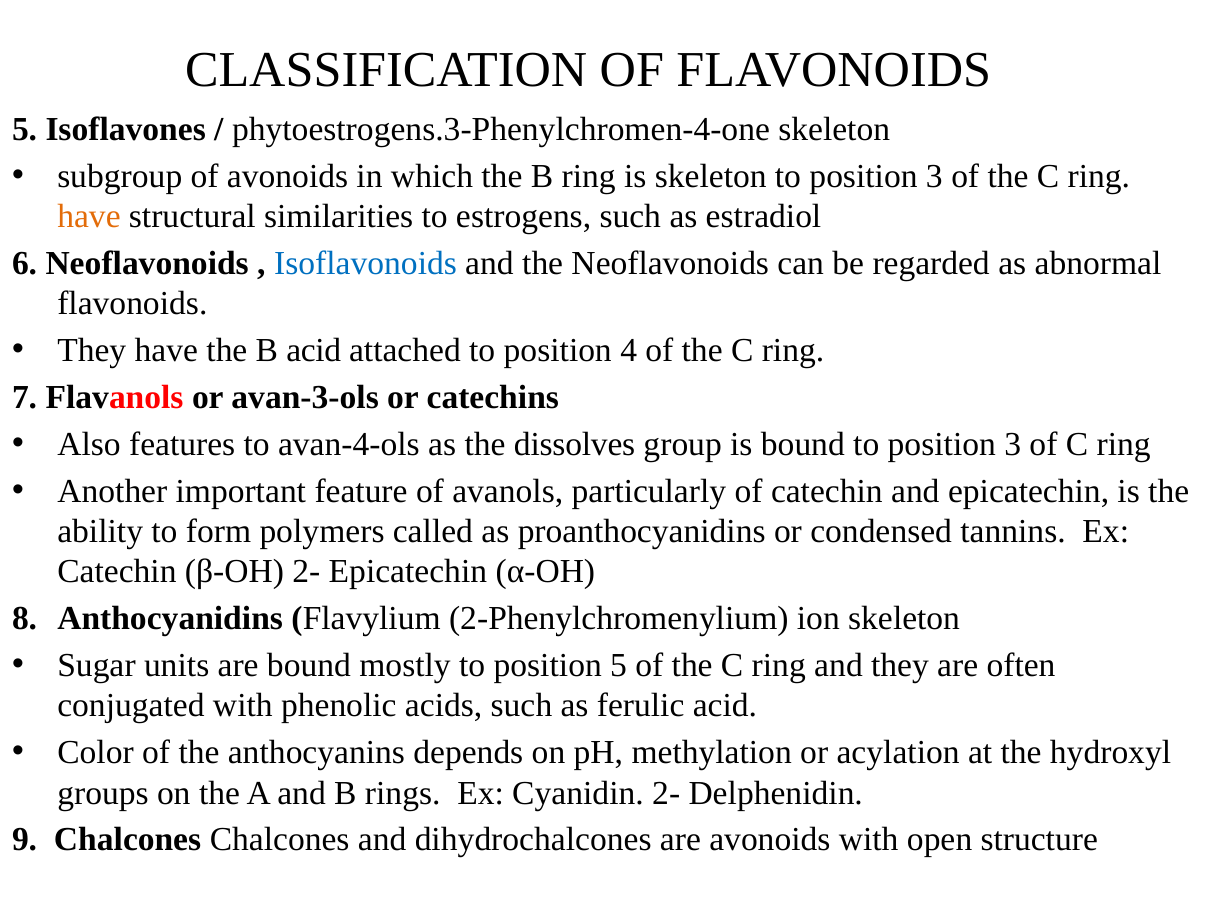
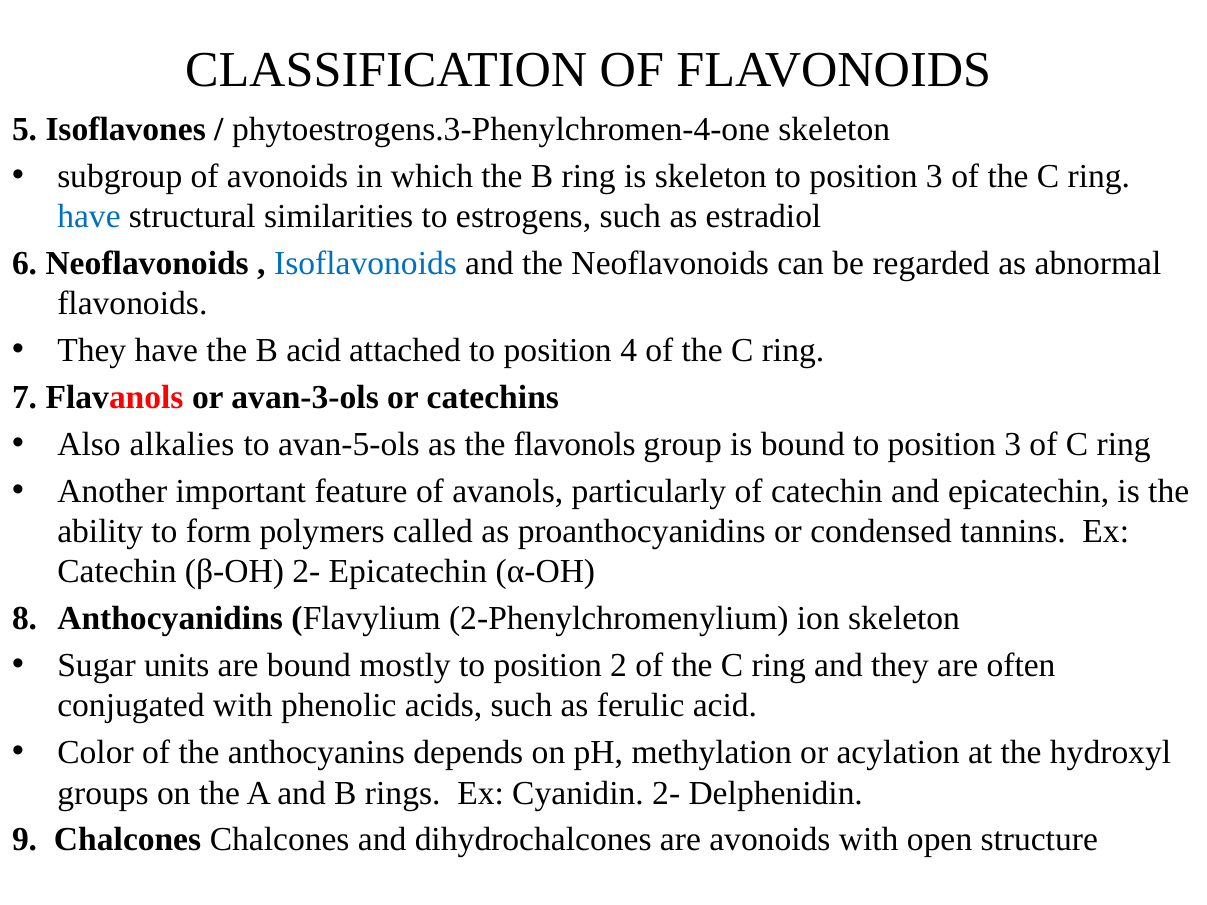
have colour: orange -> blue (89, 216)
features: features -> alkalies (182, 444)
avan-4-ols: avan-4-ols -> avan-5-ols (349, 444)
dissolves: dissolves -> flavonols (575, 444)
position 5: 5 -> 2 (619, 666)
